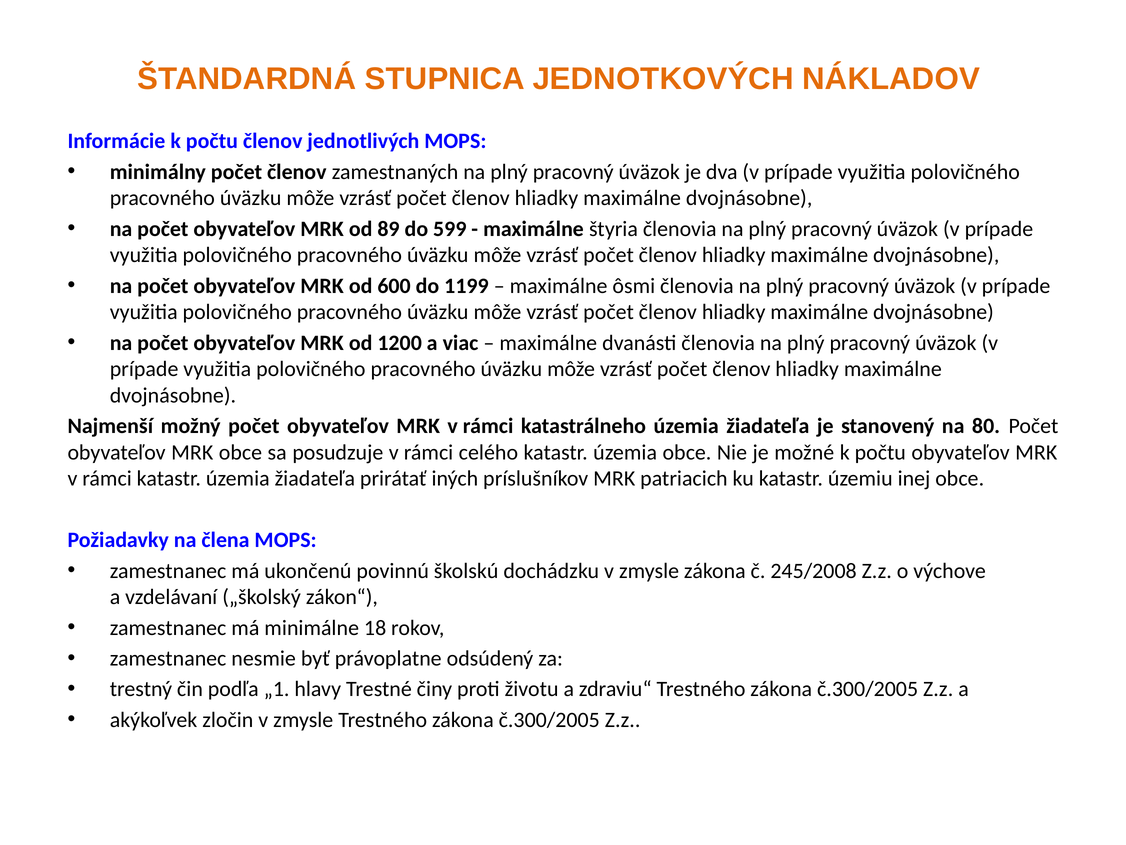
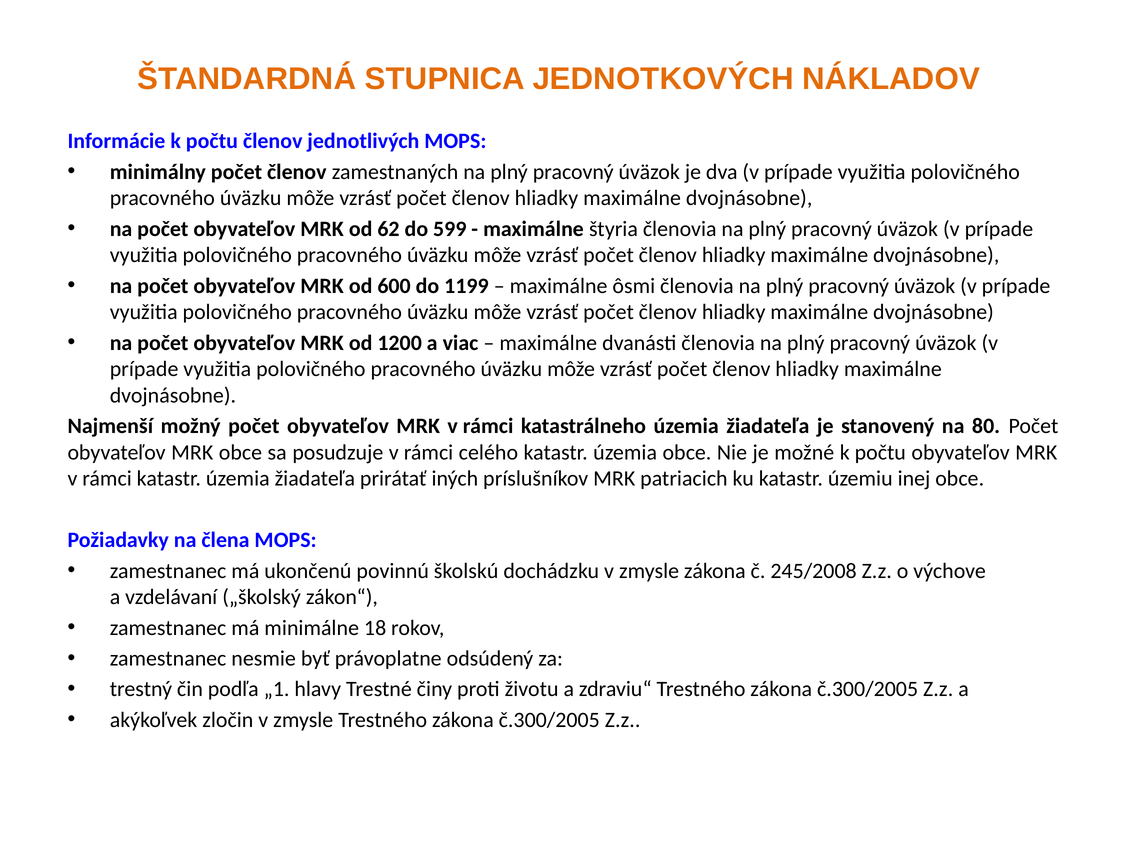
89: 89 -> 62 (388, 229)
